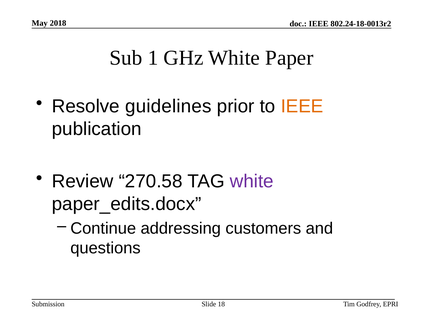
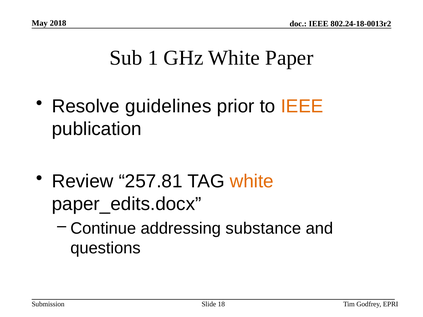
270.58: 270.58 -> 257.81 (151, 182)
white colour: purple -> orange (252, 182)
customers: customers -> substance (263, 228)
